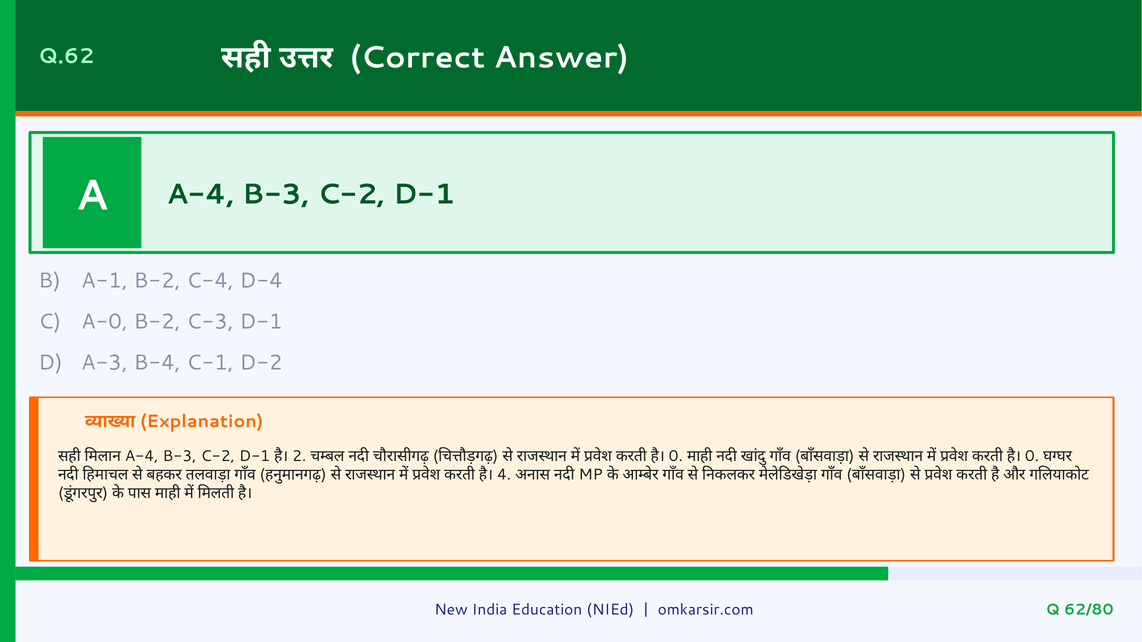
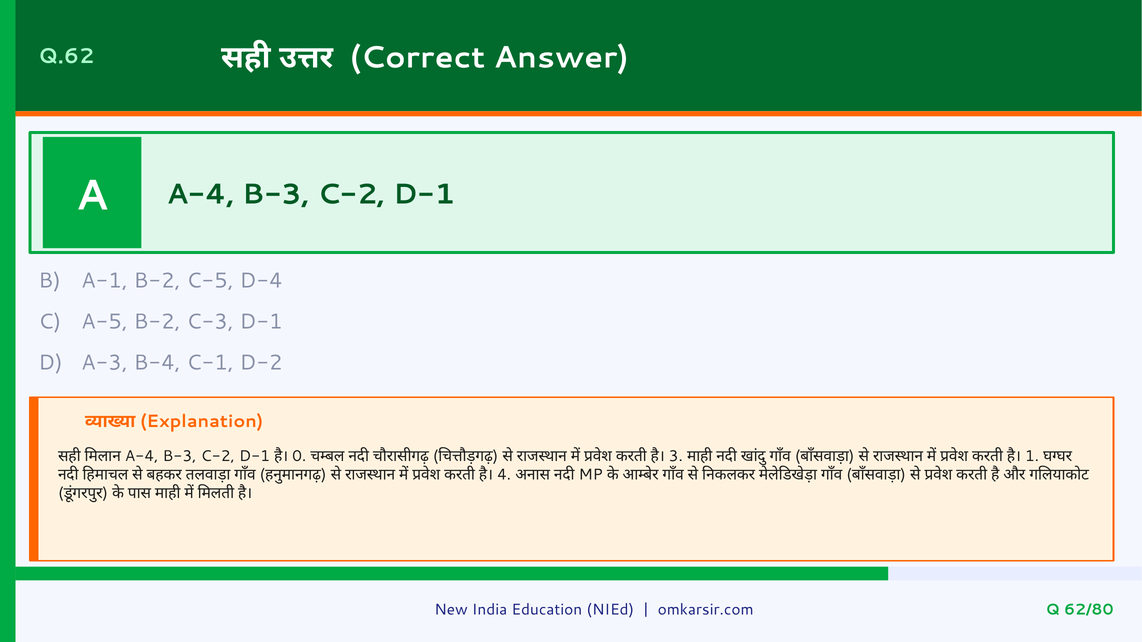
C-4: C-4 -> C-5 (210, 281)
A-0: A-0 -> A-5 (105, 322)
2: 2 -> 0 (299, 456)
0: 0 -> 3 (676, 456)
0: 0 -> 1 (1032, 456)
